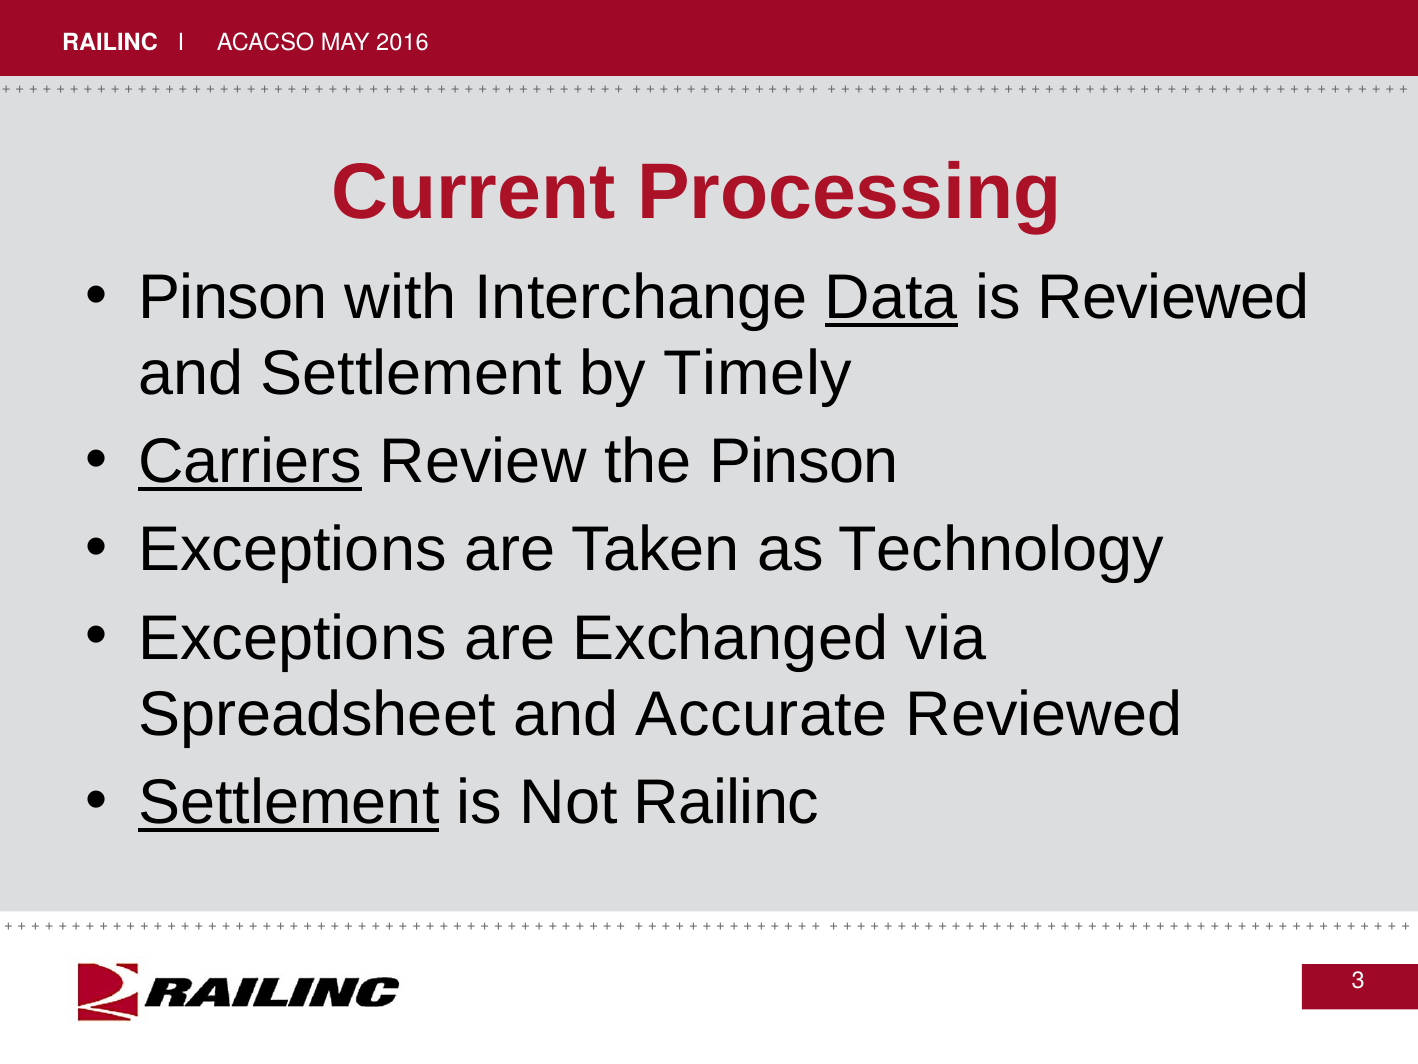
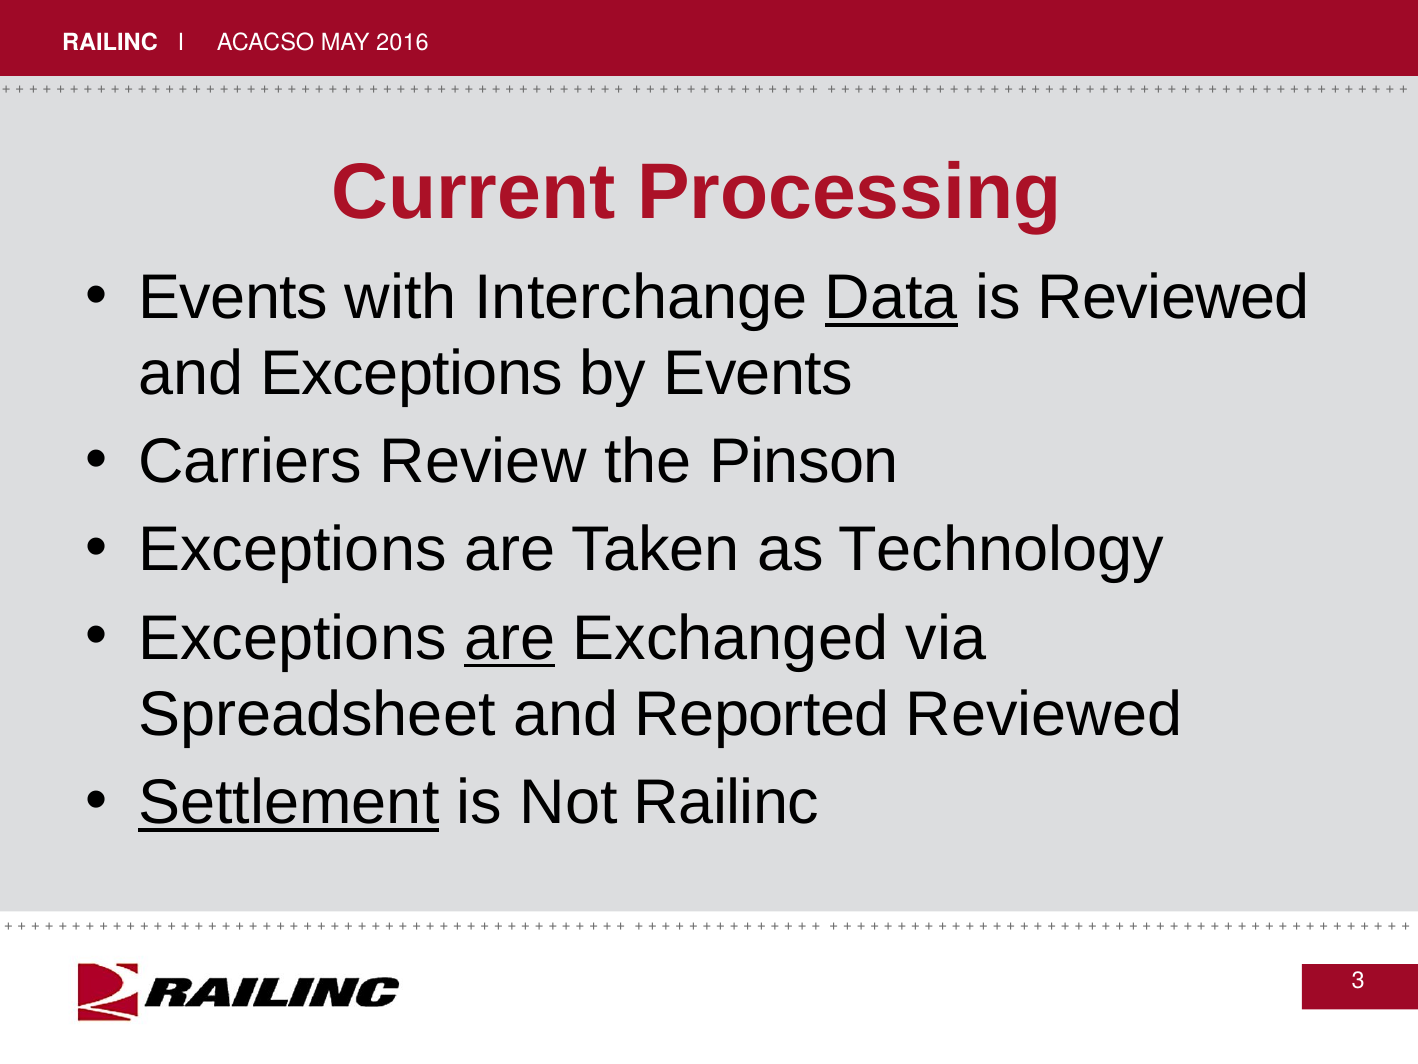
Pinson: Pinson -> Events (233, 298)
and Settlement: Settlement -> Exceptions (412, 373)
by Timely: Timely -> Events (758, 373)
Carriers underline: present -> none (250, 462)
are underline: none -> present (510, 638)
Accurate: Accurate -> Reported (762, 714)
